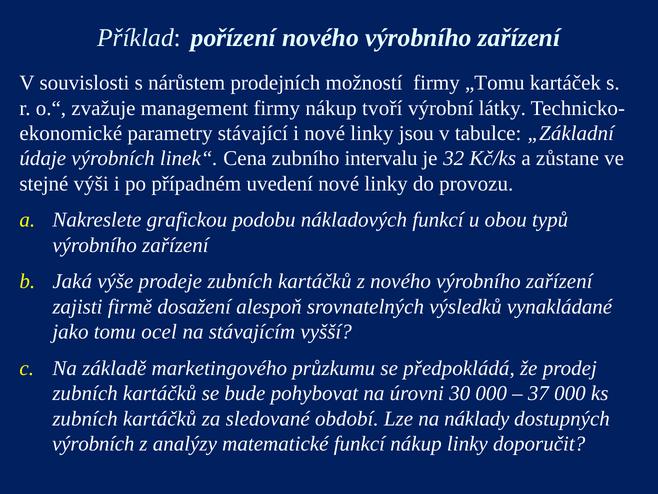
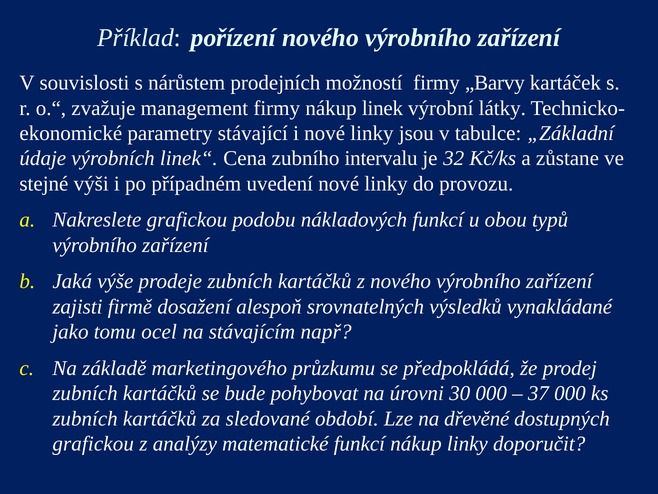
„Tomu: „Tomu -> „Barvy (495, 83)
tvoří: tvoří -> linek (383, 108)
vyšší: vyšší -> např (326, 332)
náklady: náklady -> dřevěné (477, 418)
výrobních: výrobních -> grafickou (93, 443)
